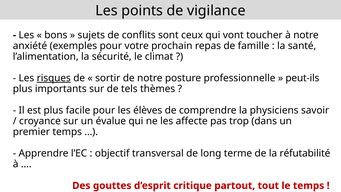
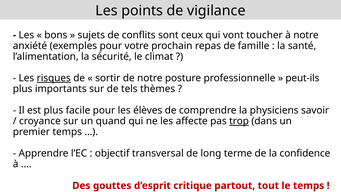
évalue: évalue -> quand (111, 121)
trop underline: none -> present (239, 121)
réfutabilité: réfutabilité -> confidence (305, 153)
